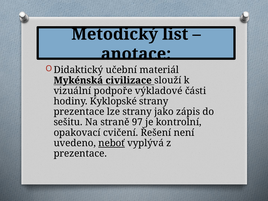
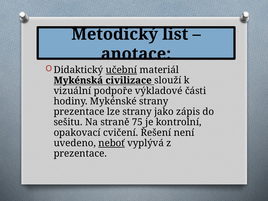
učební underline: none -> present (121, 70)
Kyklopské: Kyklopské -> Mykénské (113, 101)
97: 97 -> 75 (137, 122)
